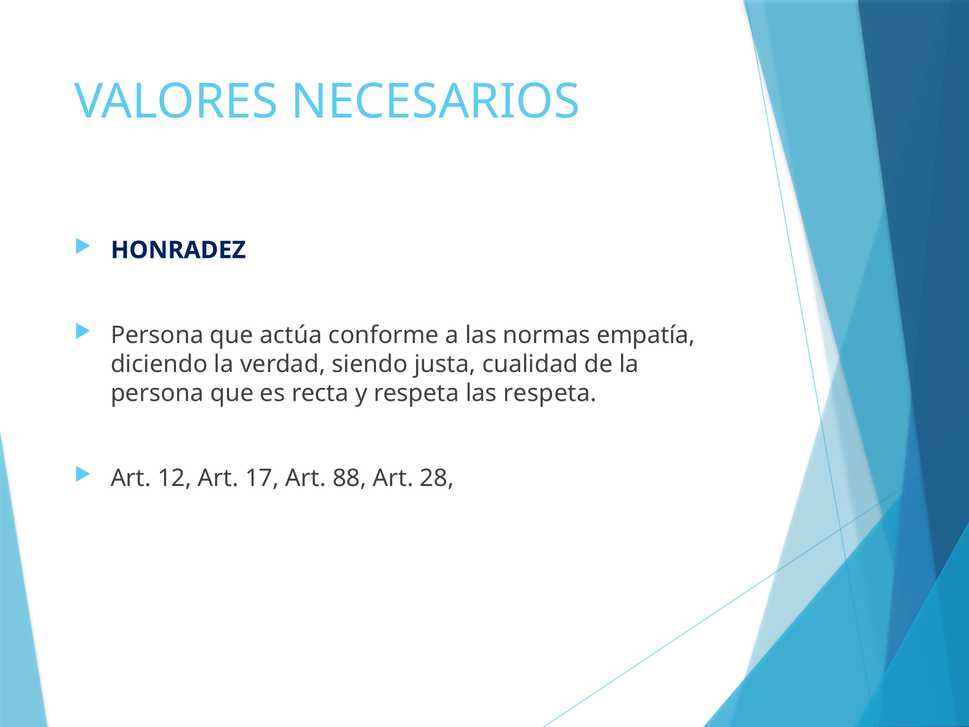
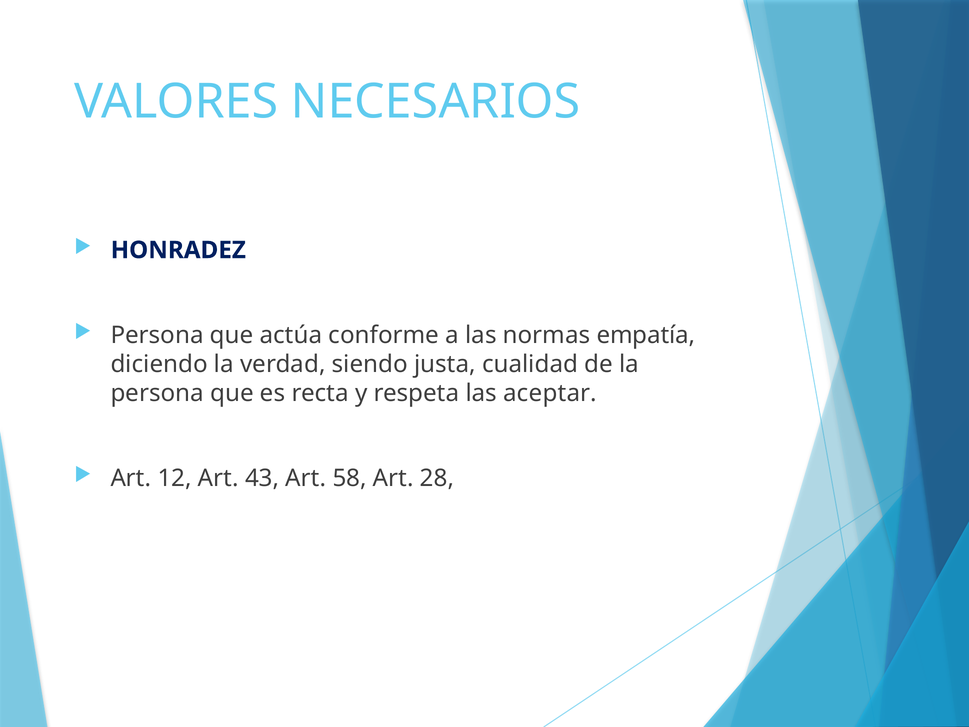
las respeta: respeta -> aceptar (550, 393)
17: 17 -> 43 (262, 478)
88: 88 -> 58 (350, 478)
